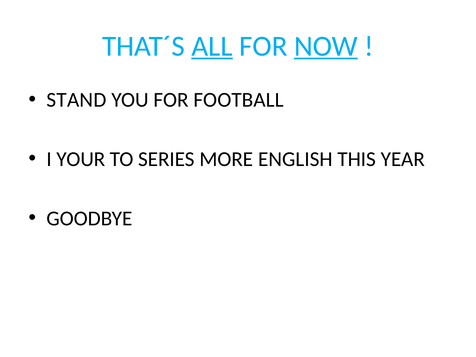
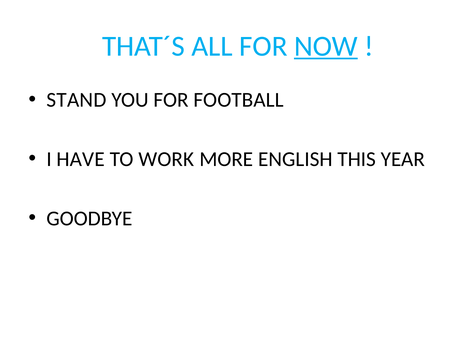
ALL underline: present -> none (212, 46)
YOUR: YOUR -> HAVE (81, 159)
SERIES: SERIES -> WORK (166, 159)
